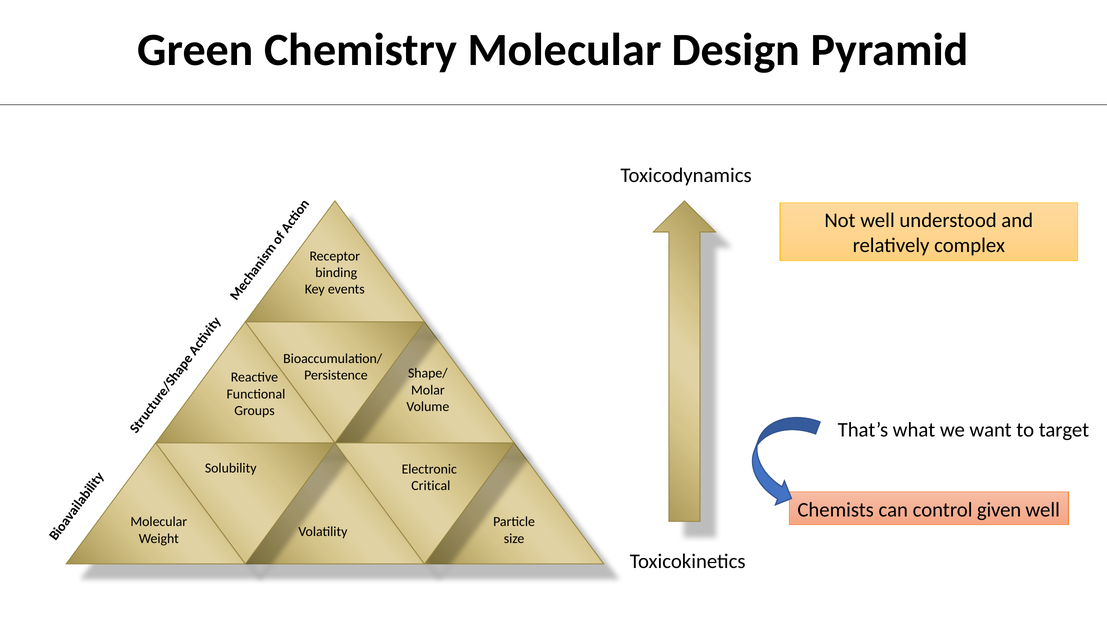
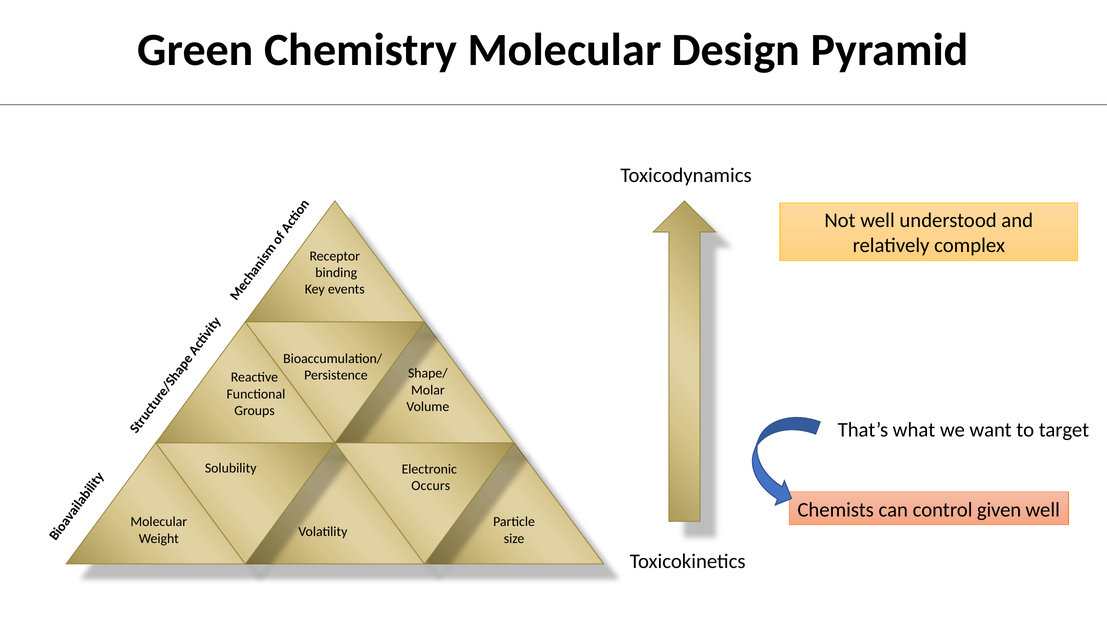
Critical: Critical -> Occurs (431, 485)
